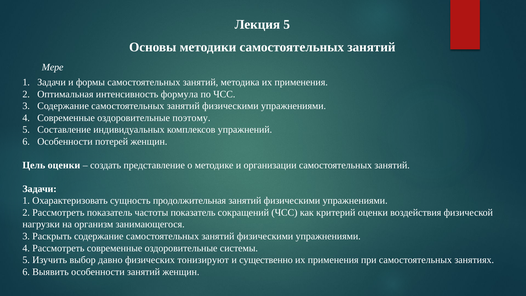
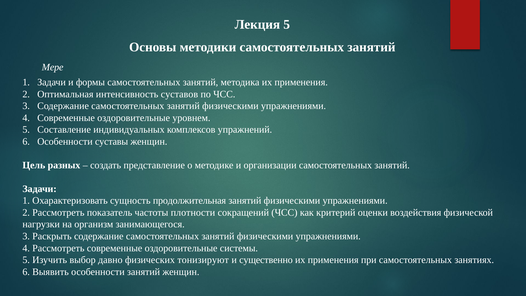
формула: формула -> суставов (179, 94)
поэтому: поэтому -> уровнем (191, 118)
потерей: потерей -> суставы (112, 141)
Цель оценки: оценки -> разных (64, 165)
частоты показатель: показатель -> плотности (193, 212)
